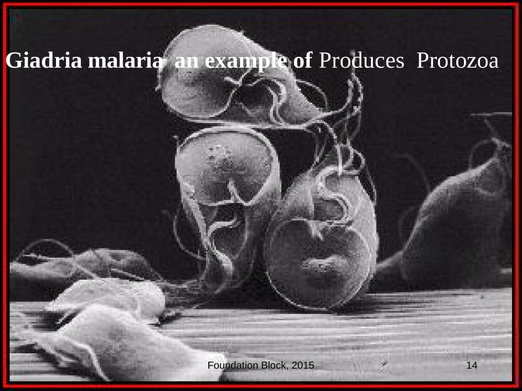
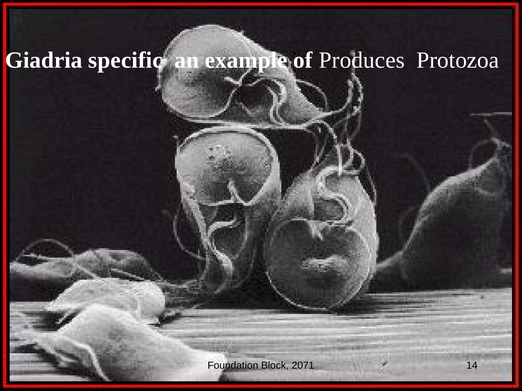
malaria: malaria -> specific (126, 60)
2015: 2015 -> 2071 (303, 366)
